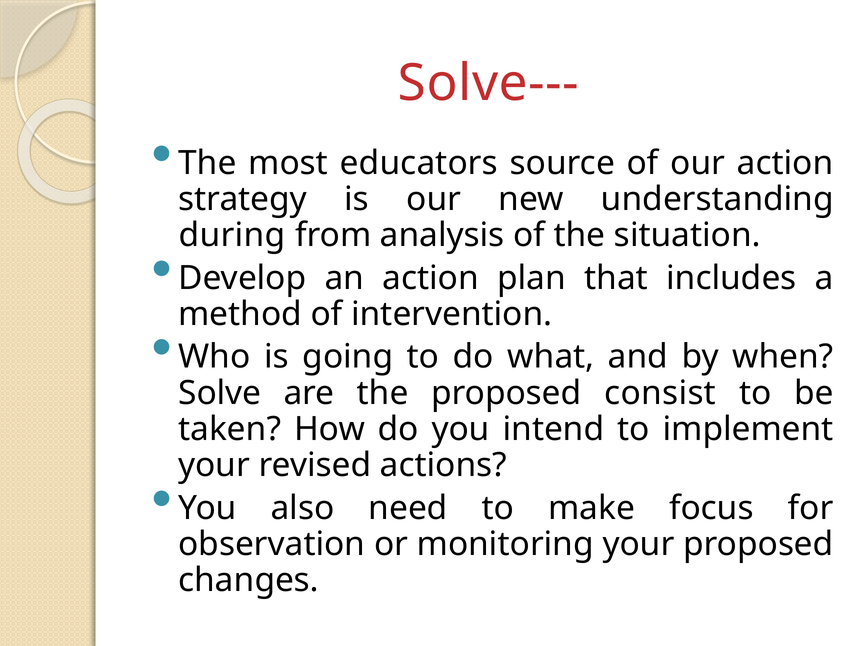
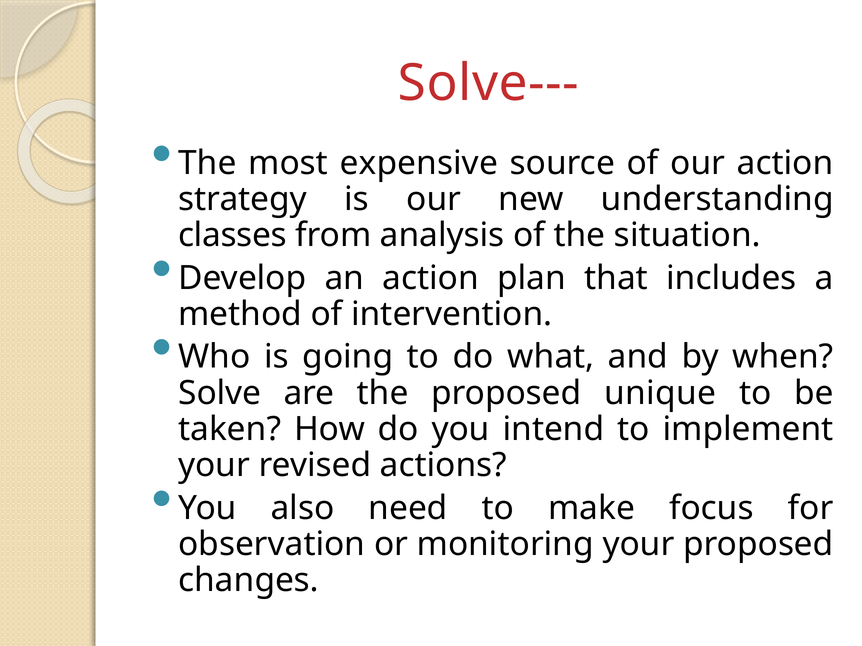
educators: educators -> expensive (419, 163)
during: during -> classes (233, 236)
consist: consist -> unique (660, 393)
